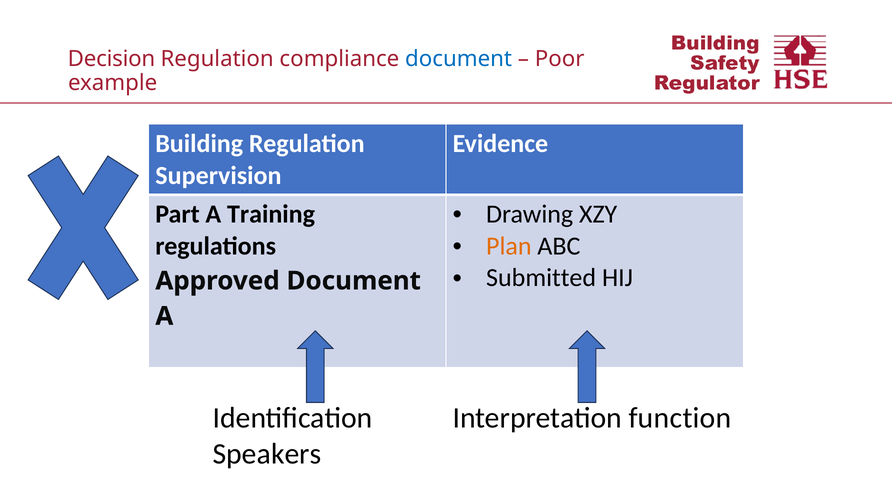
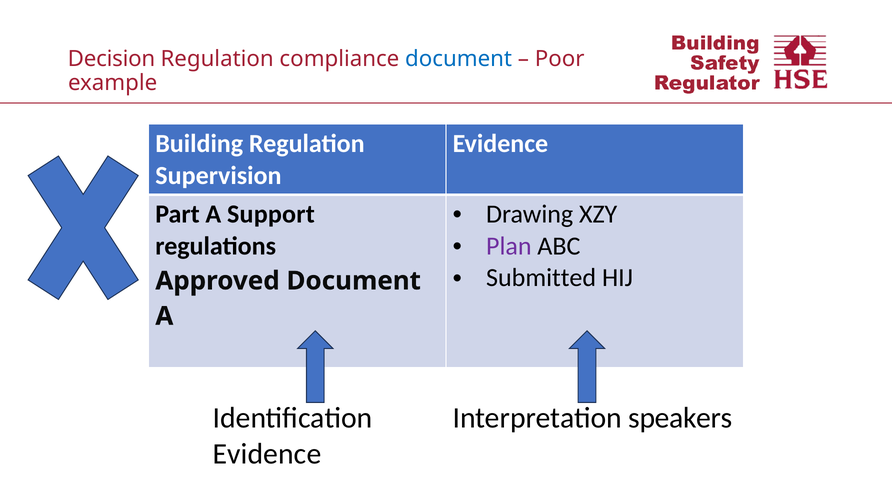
Training: Training -> Support (271, 214)
Plan colour: orange -> purple (509, 246)
function: function -> speakers (680, 418)
Speakers: Speakers -> Evidence (267, 453)
